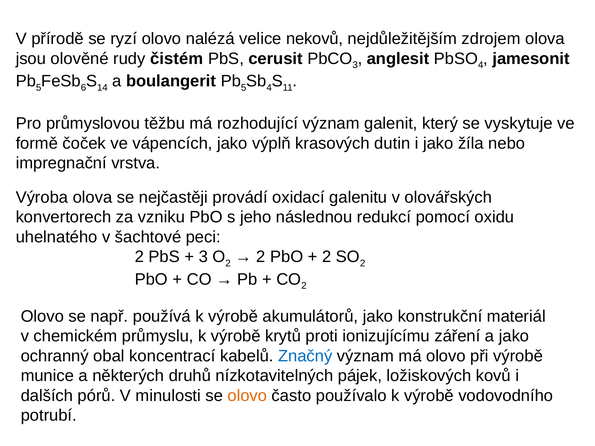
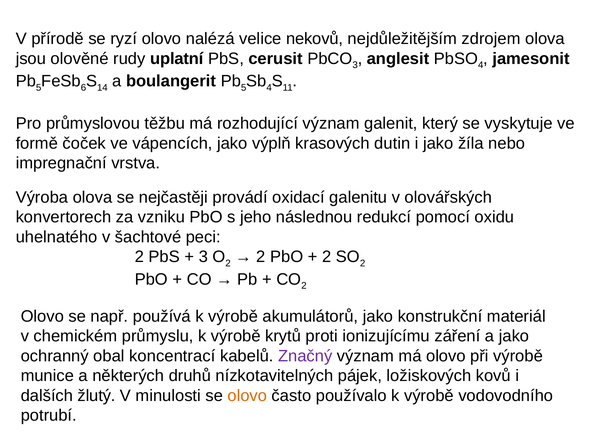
čistém: čistém -> uplatní (177, 59)
Značný colour: blue -> purple (305, 356)
pórů: pórů -> žlutý (97, 396)
